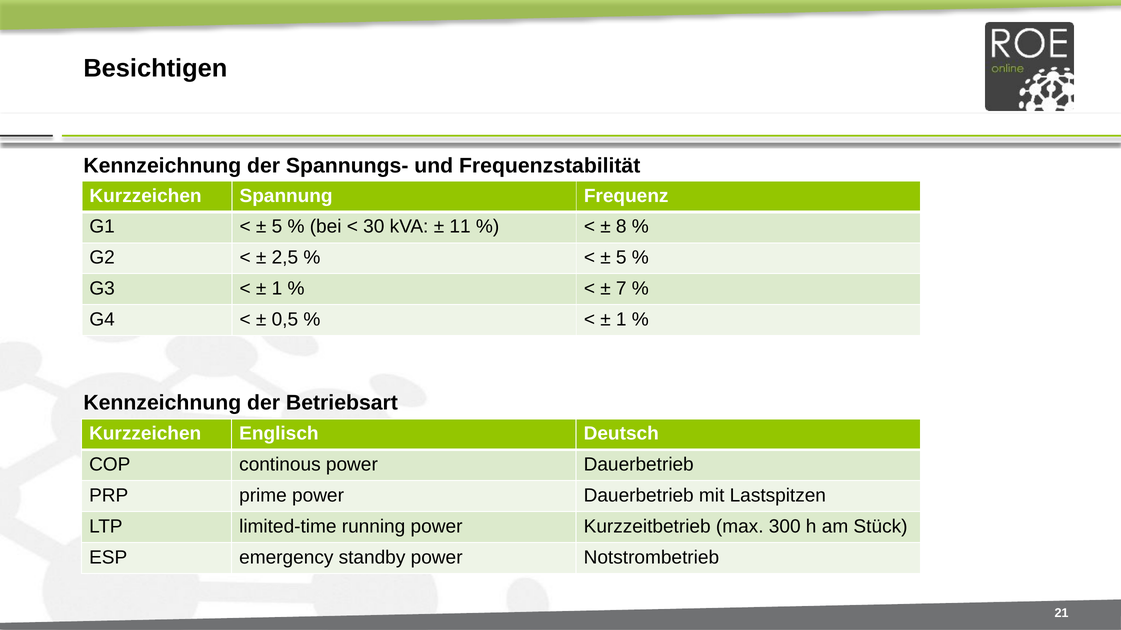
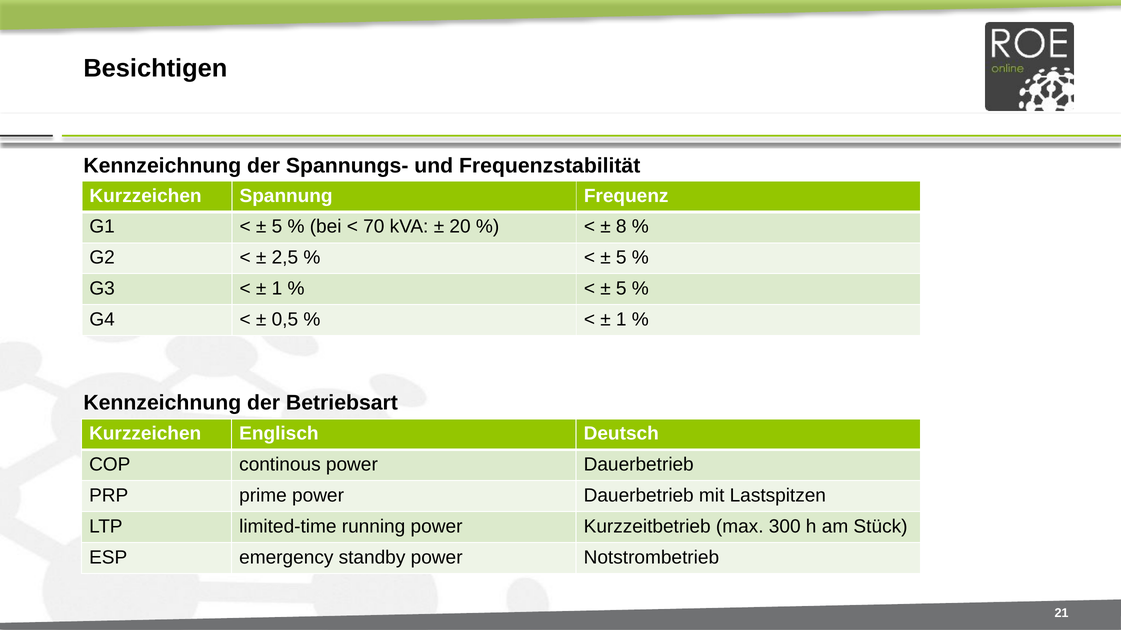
30: 30 -> 70 (374, 227)
11: 11 -> 20 (460, 227)
7: 7 -> 5 (621, 289)
